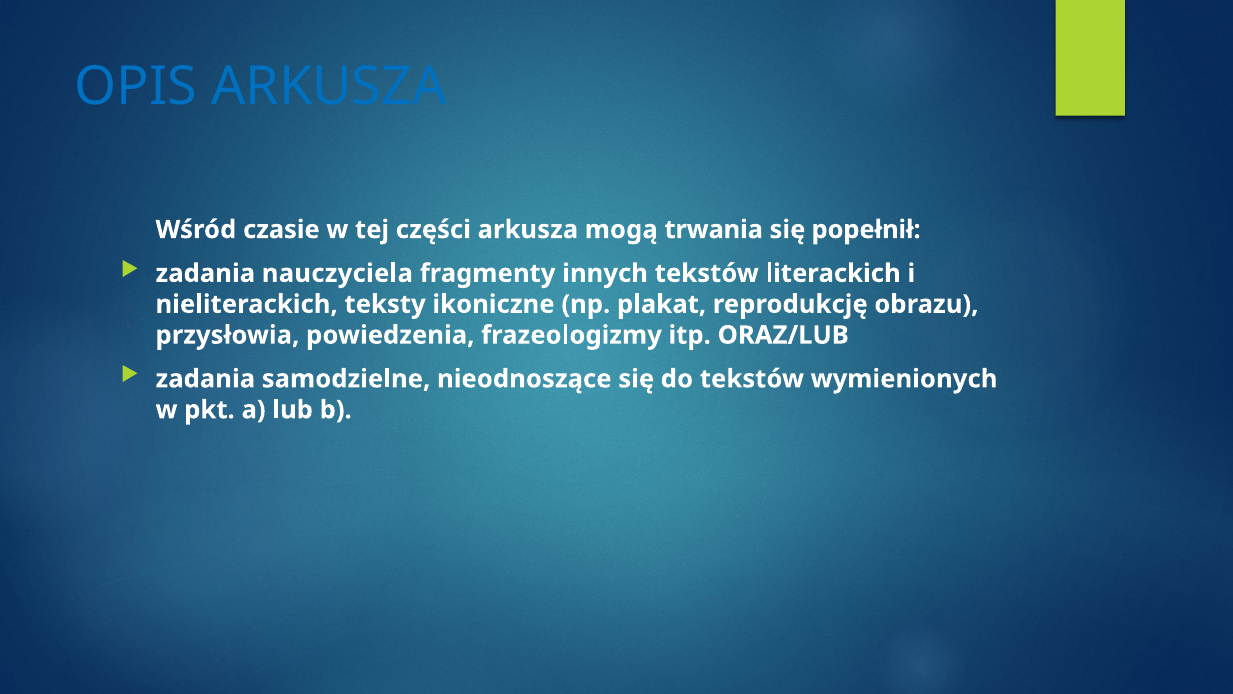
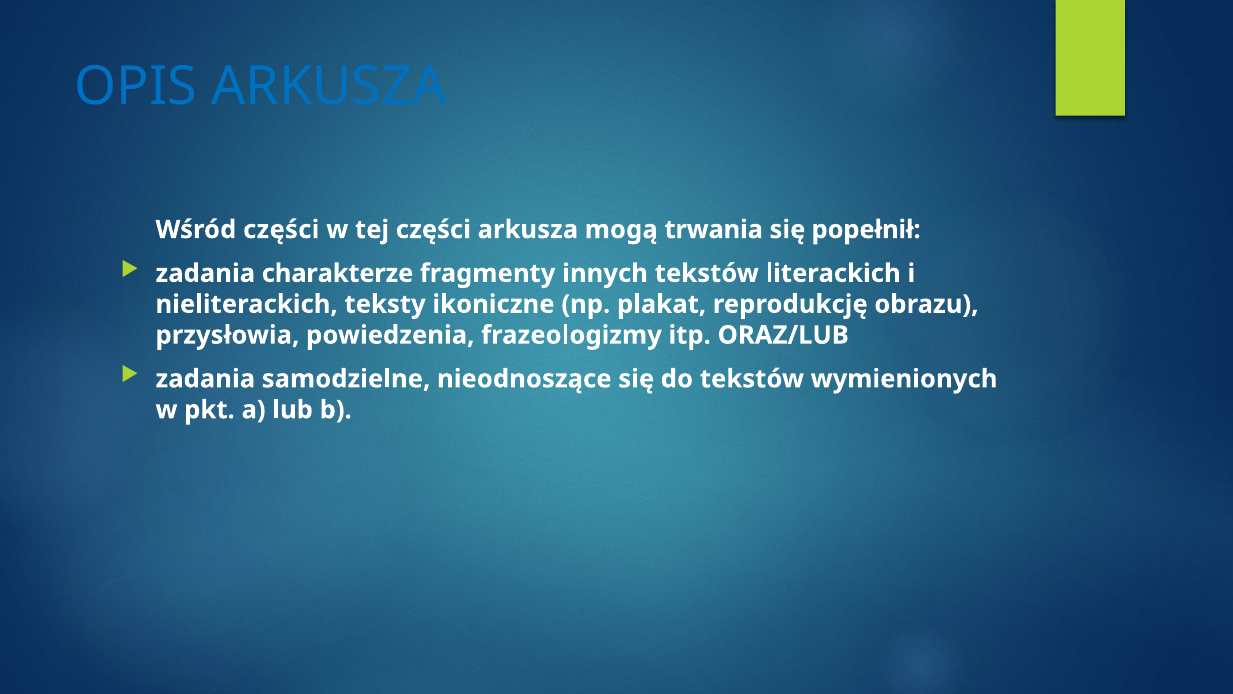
Wśród czasie: czasie -> części (281, 230)
nauczyciela: nauczyciela -> charakterze (338, 273)
